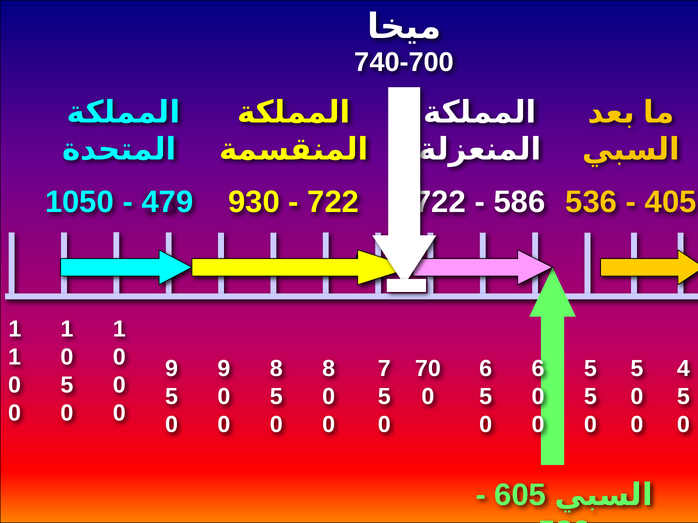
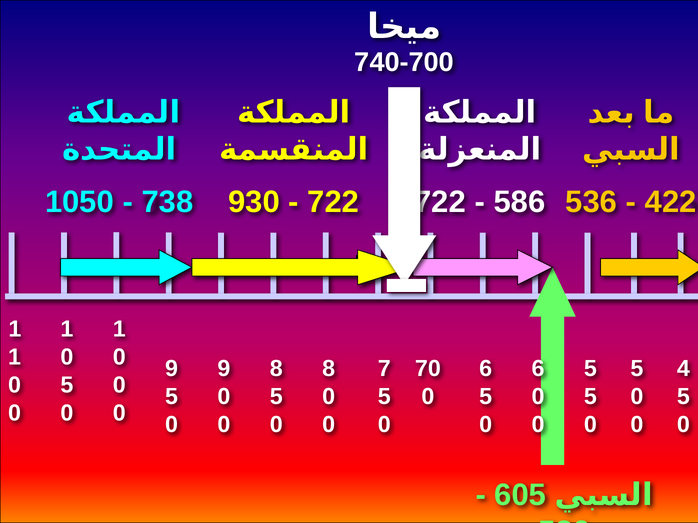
479: 479 -> 738 (168, 202)
405: 405 -> 422 (671, 202)
